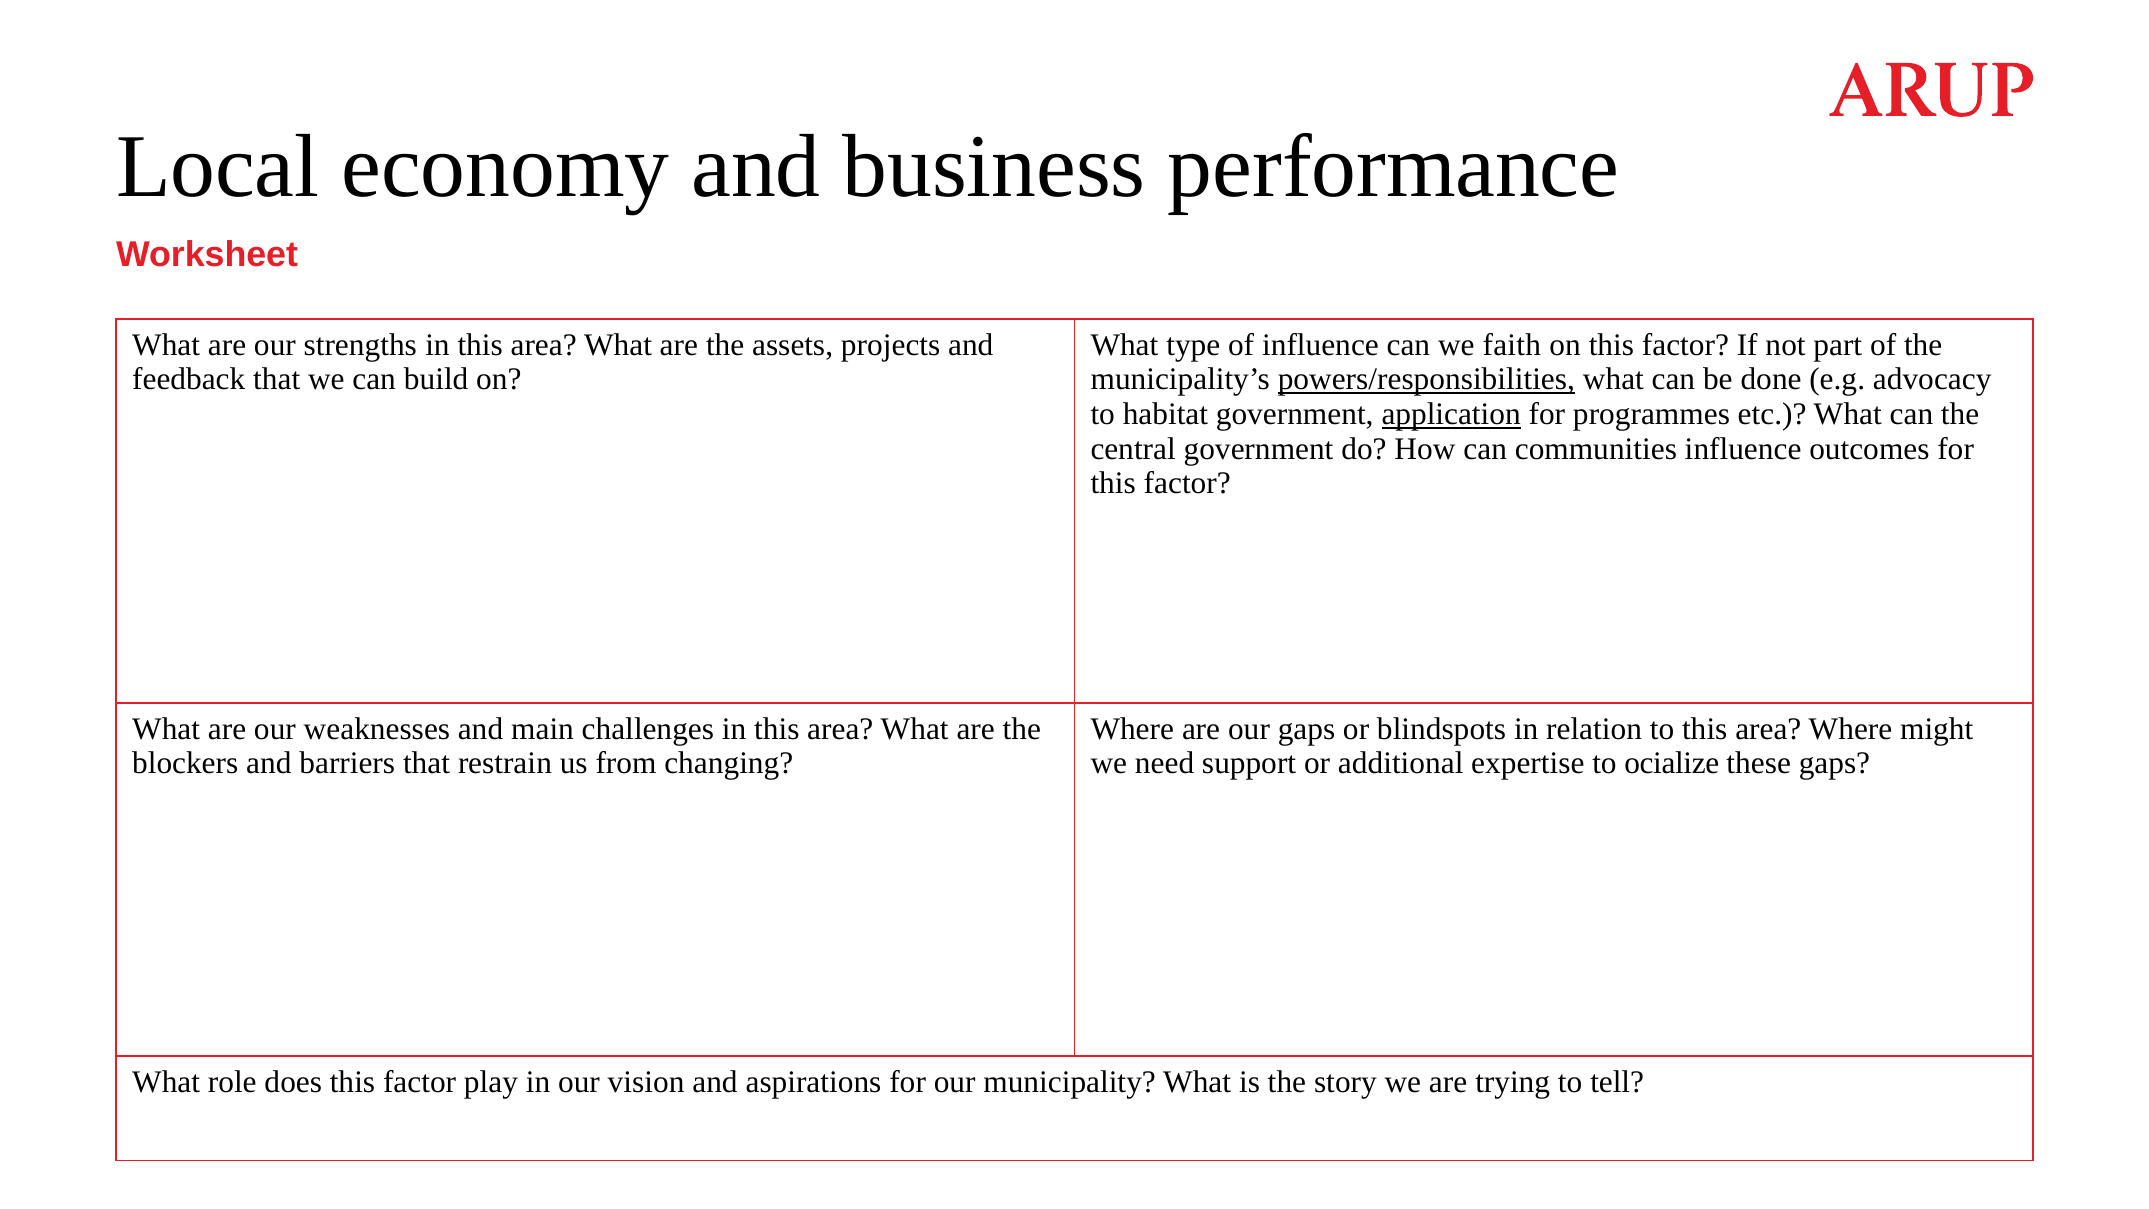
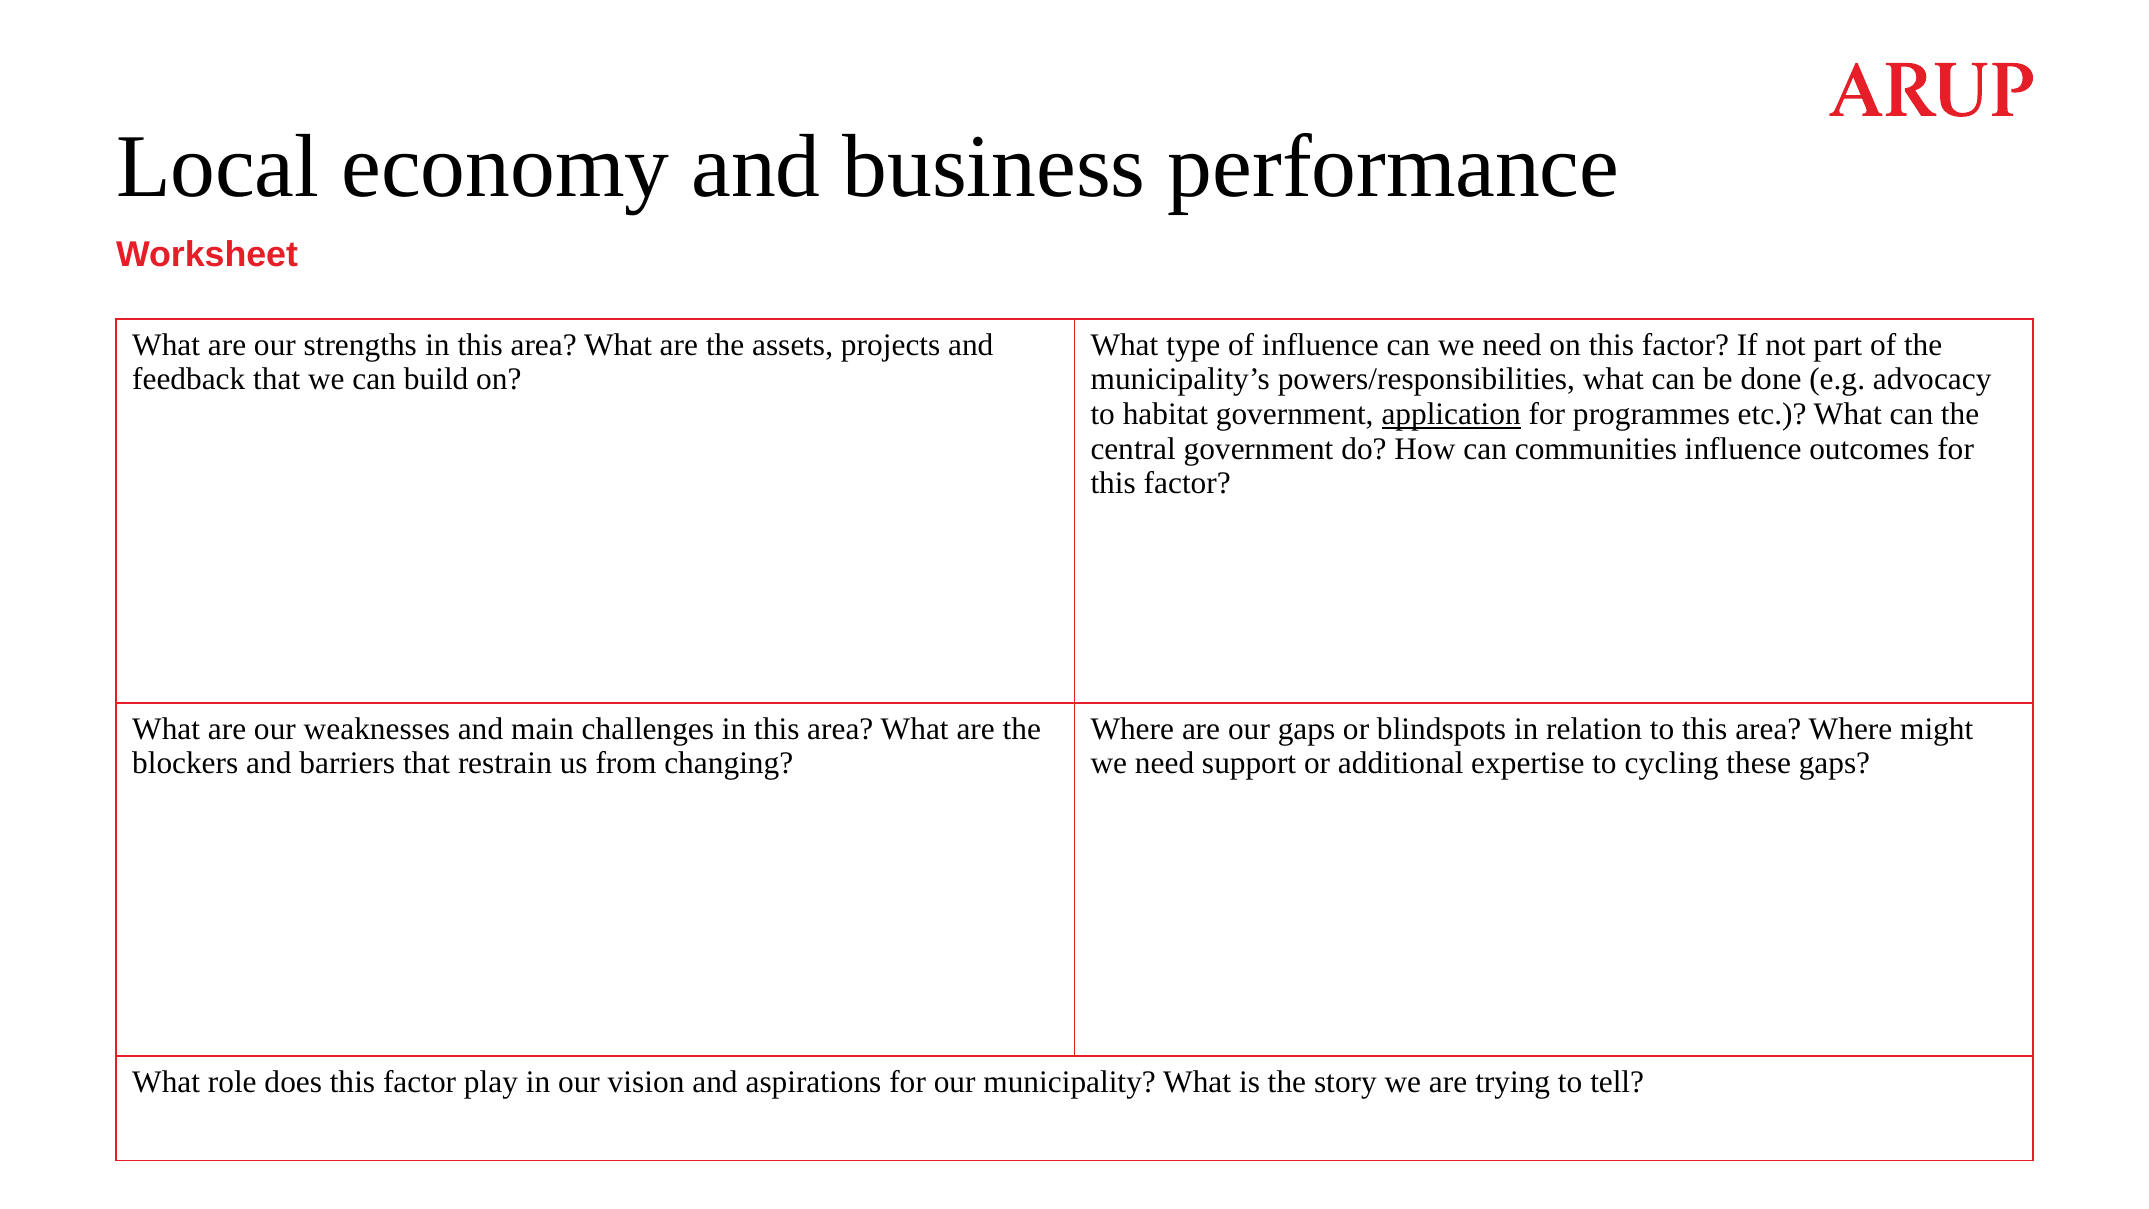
can we faith: faith -> need (1512, 345)
powers/responsibilities underline: present -> none (1426, 380)
ocialize: ocialize -> cycling (1671, 763)
